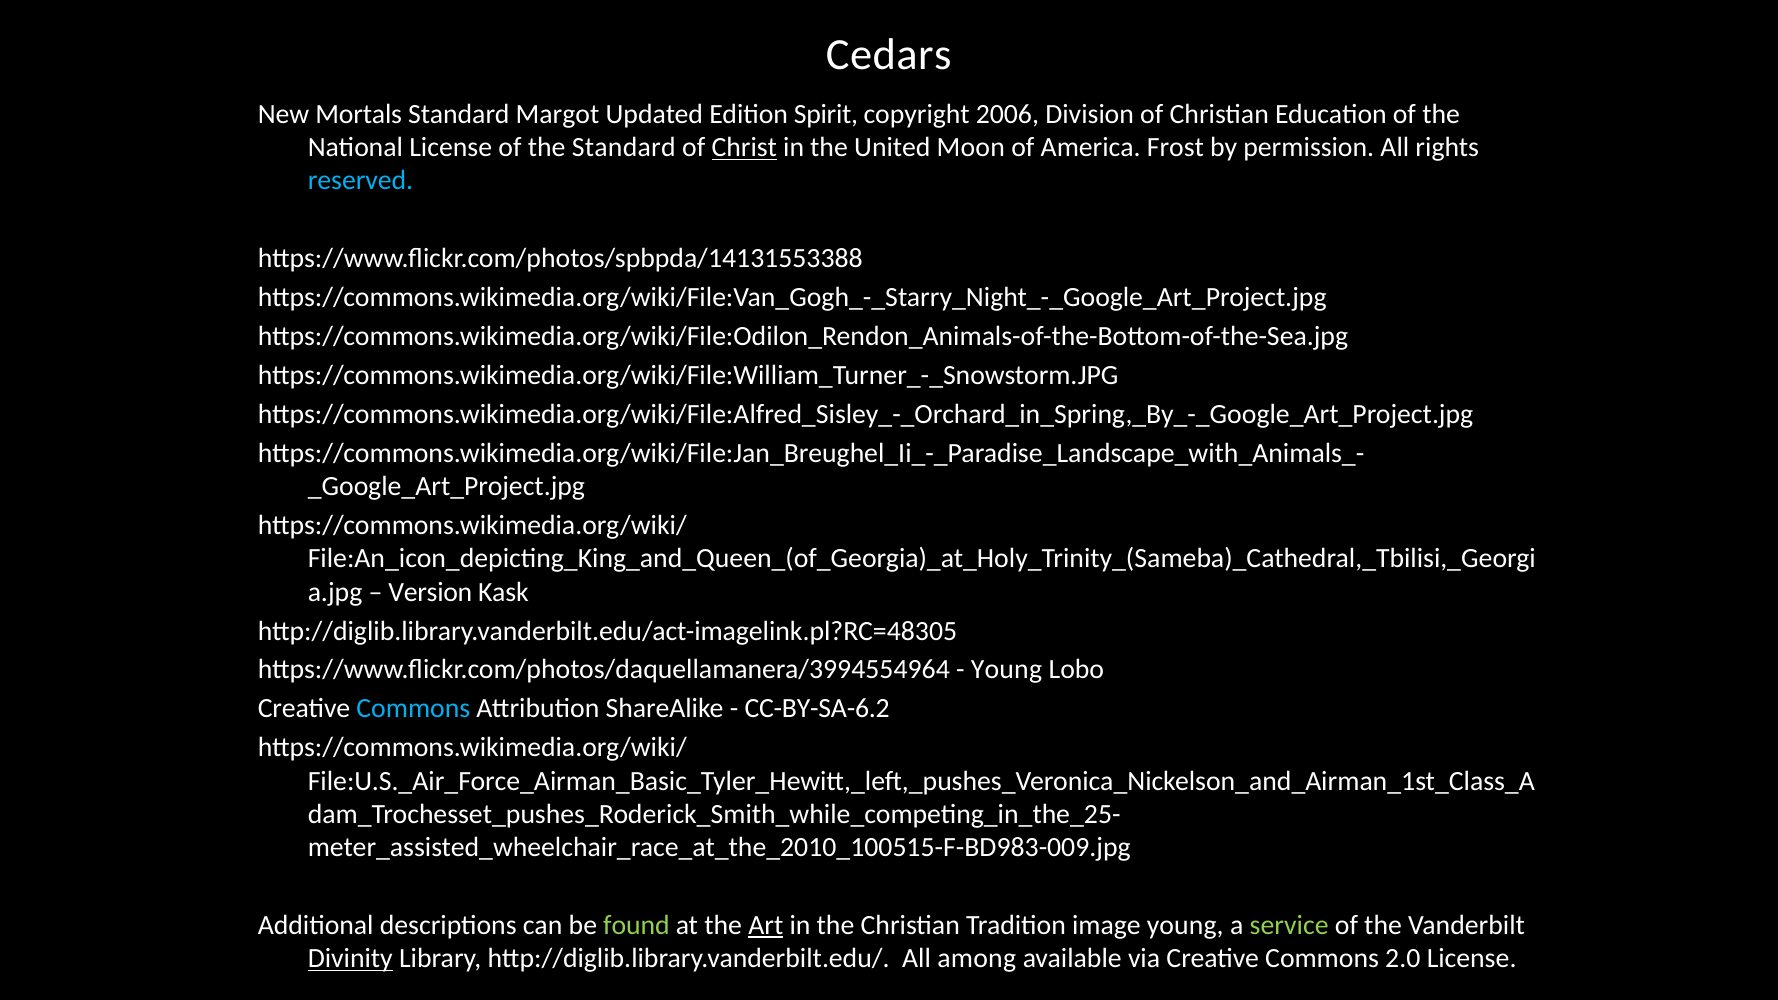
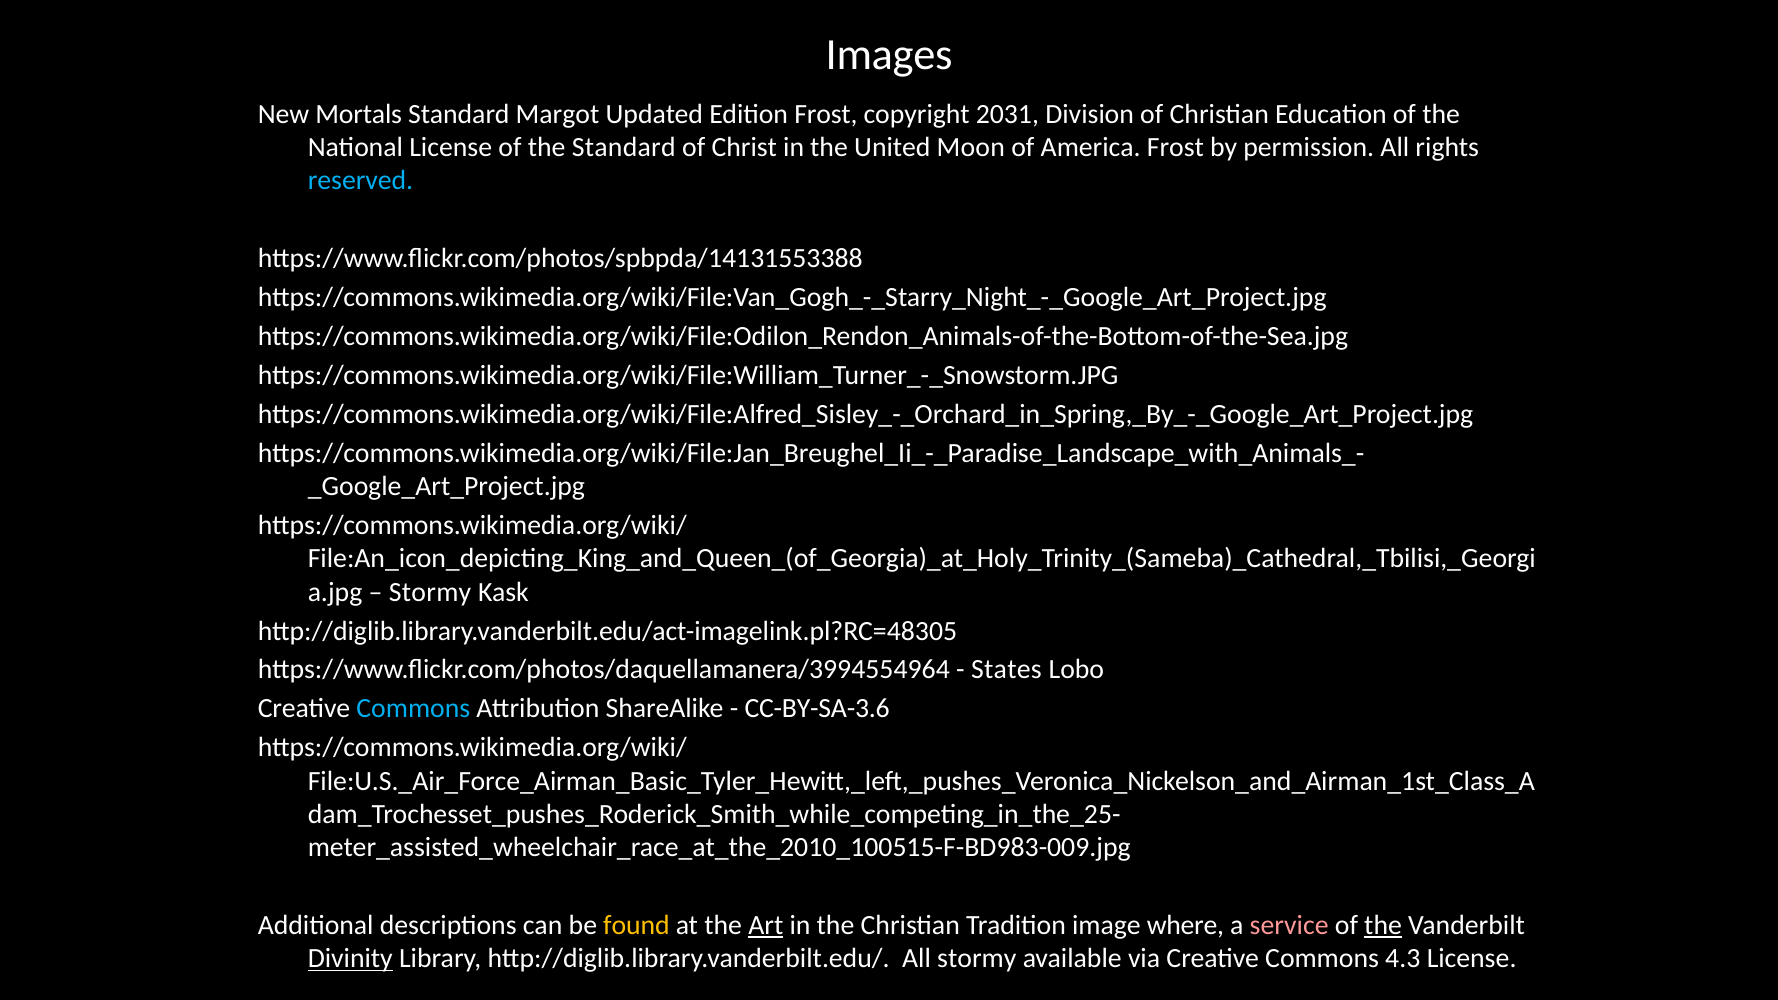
Cedars: Cedars -> Images (889, 55)
Edition Spirit: Spirit -> Frost (826, 114)
2006: 2006 -> 2031 (1007, 114)
Christ underline: present -> none (744, 147)
Version: Version -> Stormy (430, 592)
Young: Young -> States (1006, 670)
CC-BY-SA-6.2: CC-BY-SA-6.2 -> CC-BY-SA-3.6 (817, 709)
found colour: light green -> yellow (636, 925)
image young: young -> where (1185, 925)
service colour: light green -> pink (1289, 925)
the underline: none -> present (1383, 925)
All among: among -> stormy (977, 959)
2.0: 2.0 -> 4.3 (1403, 959)
